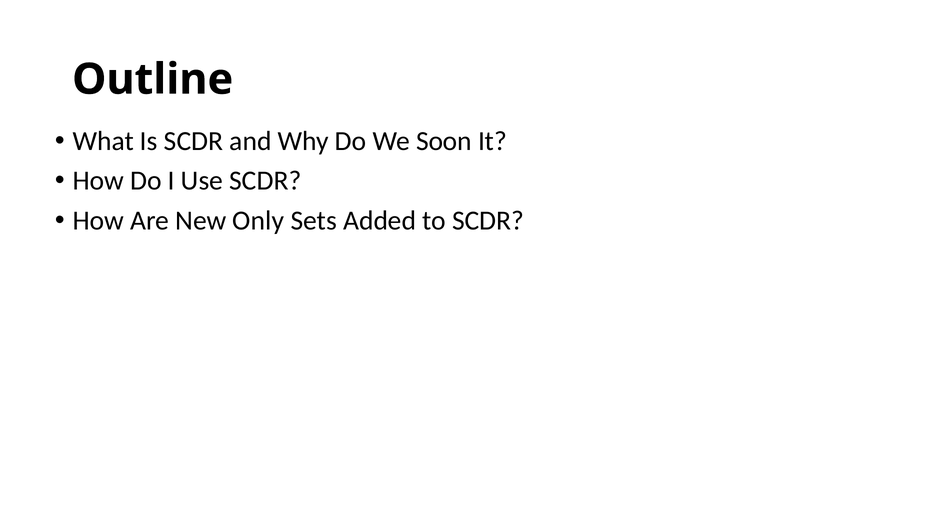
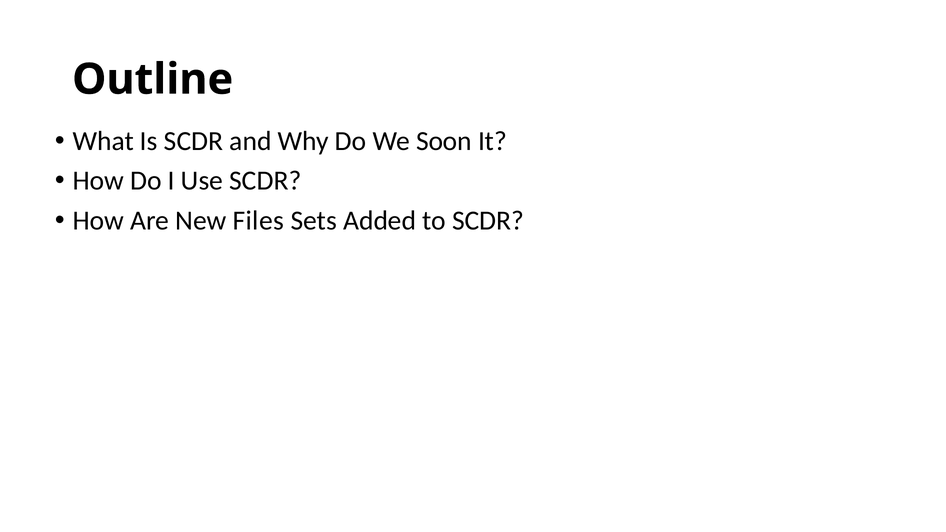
Only: Only -> Files (258, 221)
